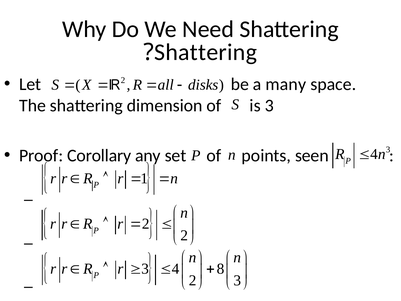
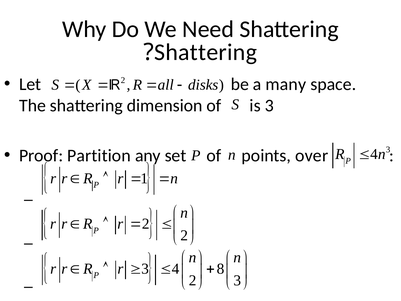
Corollary: Corollary -> Partition (99, 155)
seen: seen -> over (312, 155)
